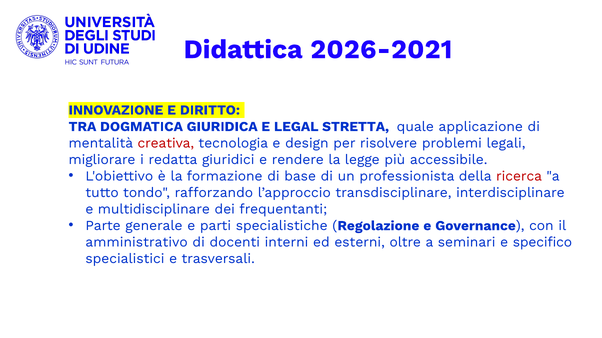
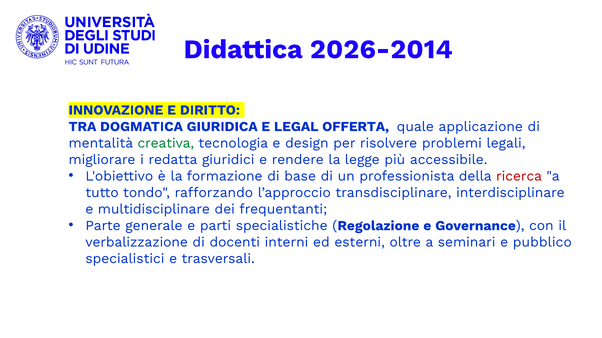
2026-2021: 2026-2021 -> 2026-2014 (381, 49)
STRETTA: STRETTA -> OFFERTA (356, 127)
creativa colour: red -> green (166, 143)
amministrativo: amministrativo -> verbalizzazione (137, 243)
specifico: specifico -> pubblico (542, 243)
